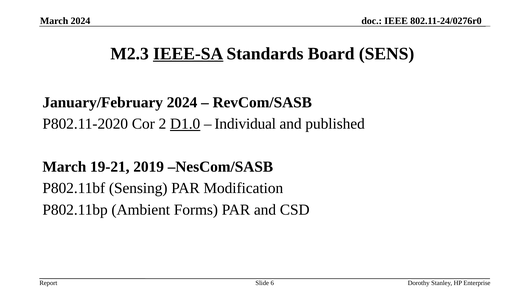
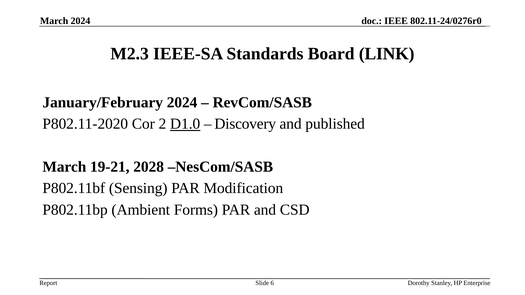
IEEE-SA underline: present -> none (188, 54)
SENS: SENS -> LINK (387, 54)
Individual: Individual -> Discovery (245, 124)
2019: 2019 -> 2028 (149, 167)
